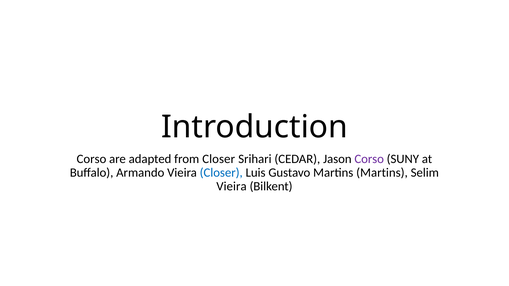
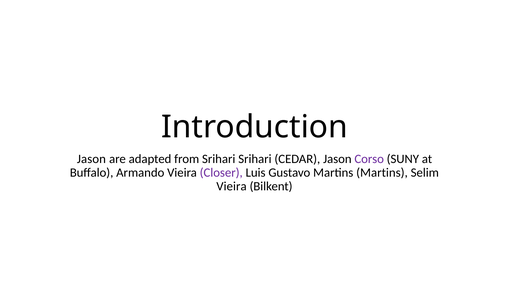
Corso: Corso -> Jason (91, 159)
from Closer: Closer -> Srihari (219, 159)
Closer colour: blue -> purple (221, 173)
